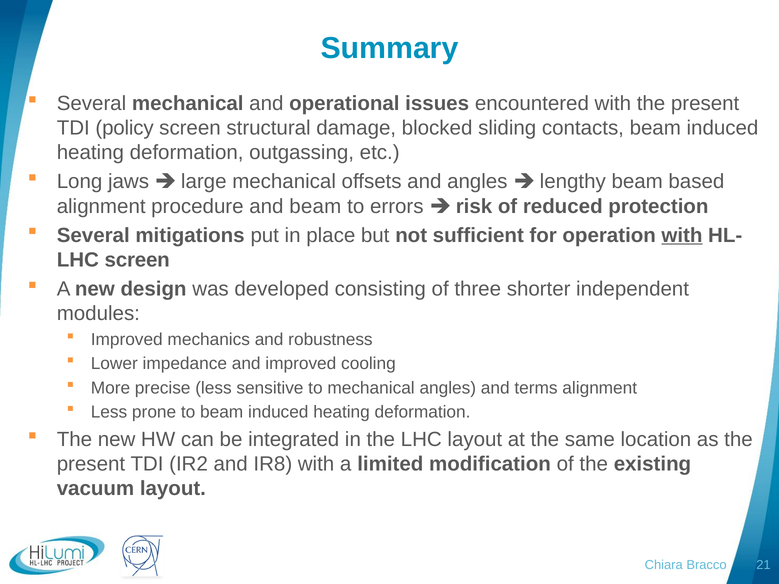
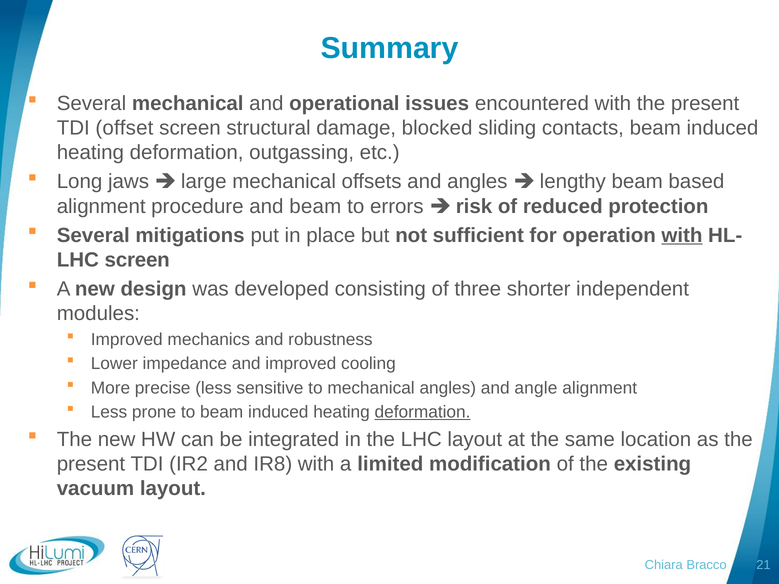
policy: policy -> offset (124, 128)
terms: terms -> angle (536, 388)
deformation underline: none -> present (423, 412)
